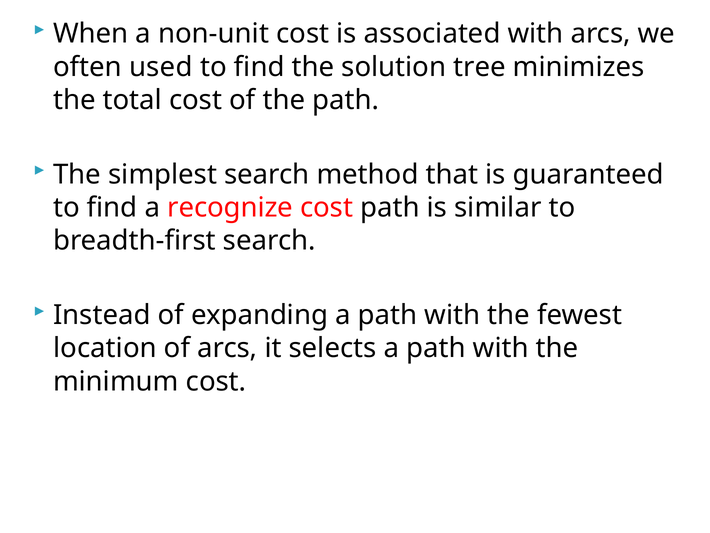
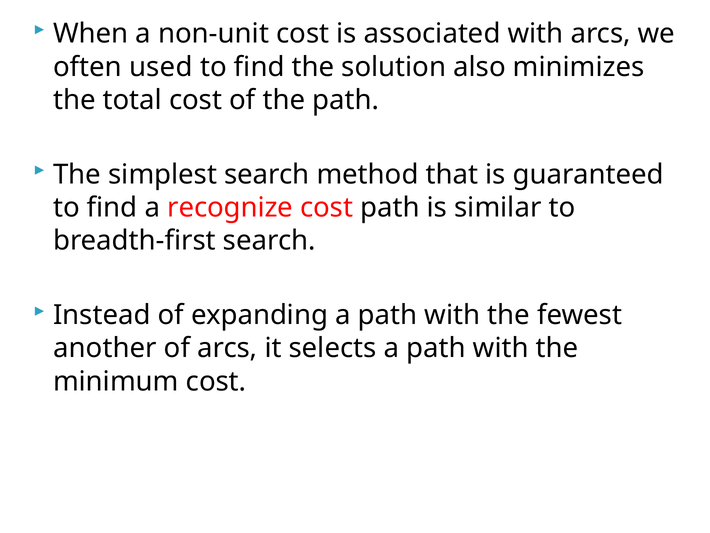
tree: tree -> also (480, 67)
location: location -> another (105, 348)
